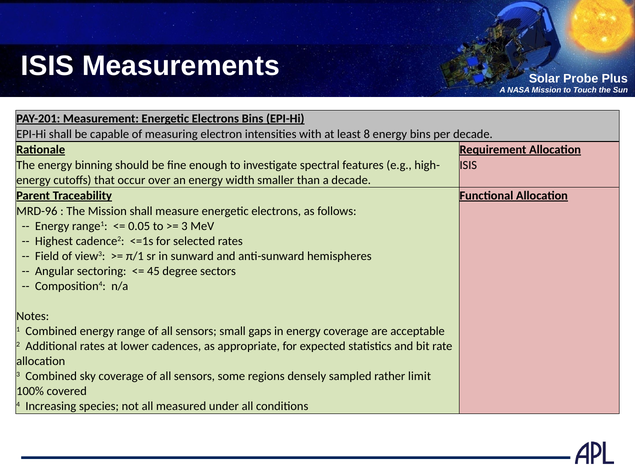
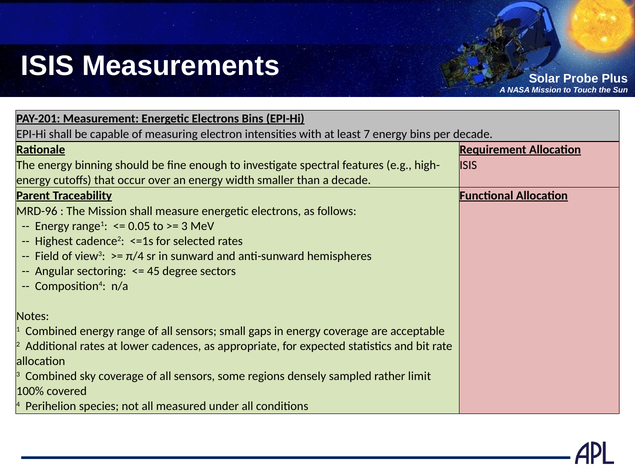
8: 8 -> 7 (367, 134)
π/1: π/1 -> π/4 (135, 256)
Increasing: Increasing -> Perihelion (51, 406)
